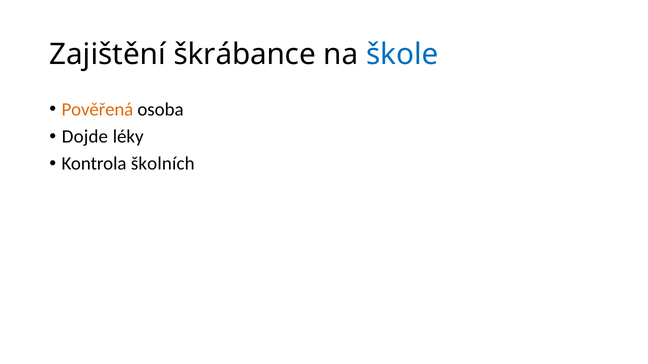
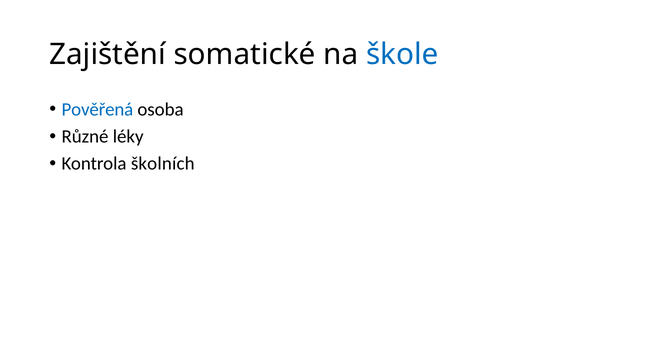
škrábance: škrábance -> somatické (245, 54)
Pověřená colour: orange -> blue (97, 110)
Dojde: Dojde -> Různé (85, 137)
